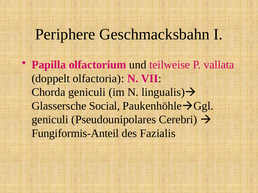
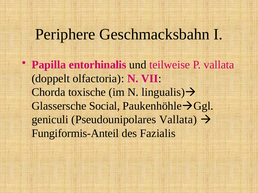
olfactorium: olfactorium -> entorhinalis (98, 65)
Chorda geniculi: geniculi -> toxische (87, 92)
Pseudounipolares Cerebri: Cerebri -> Vallata (178, 120)
